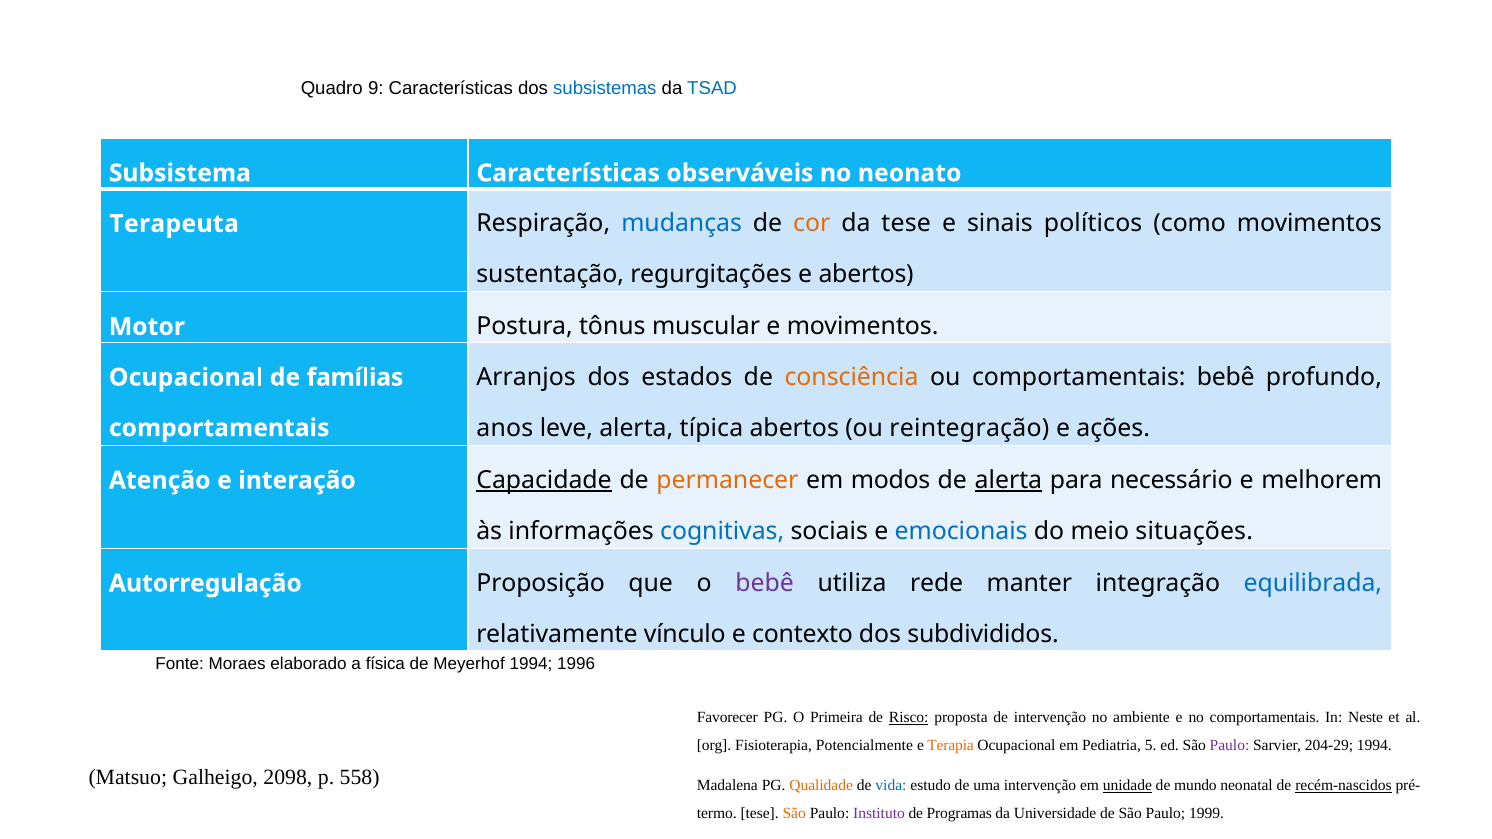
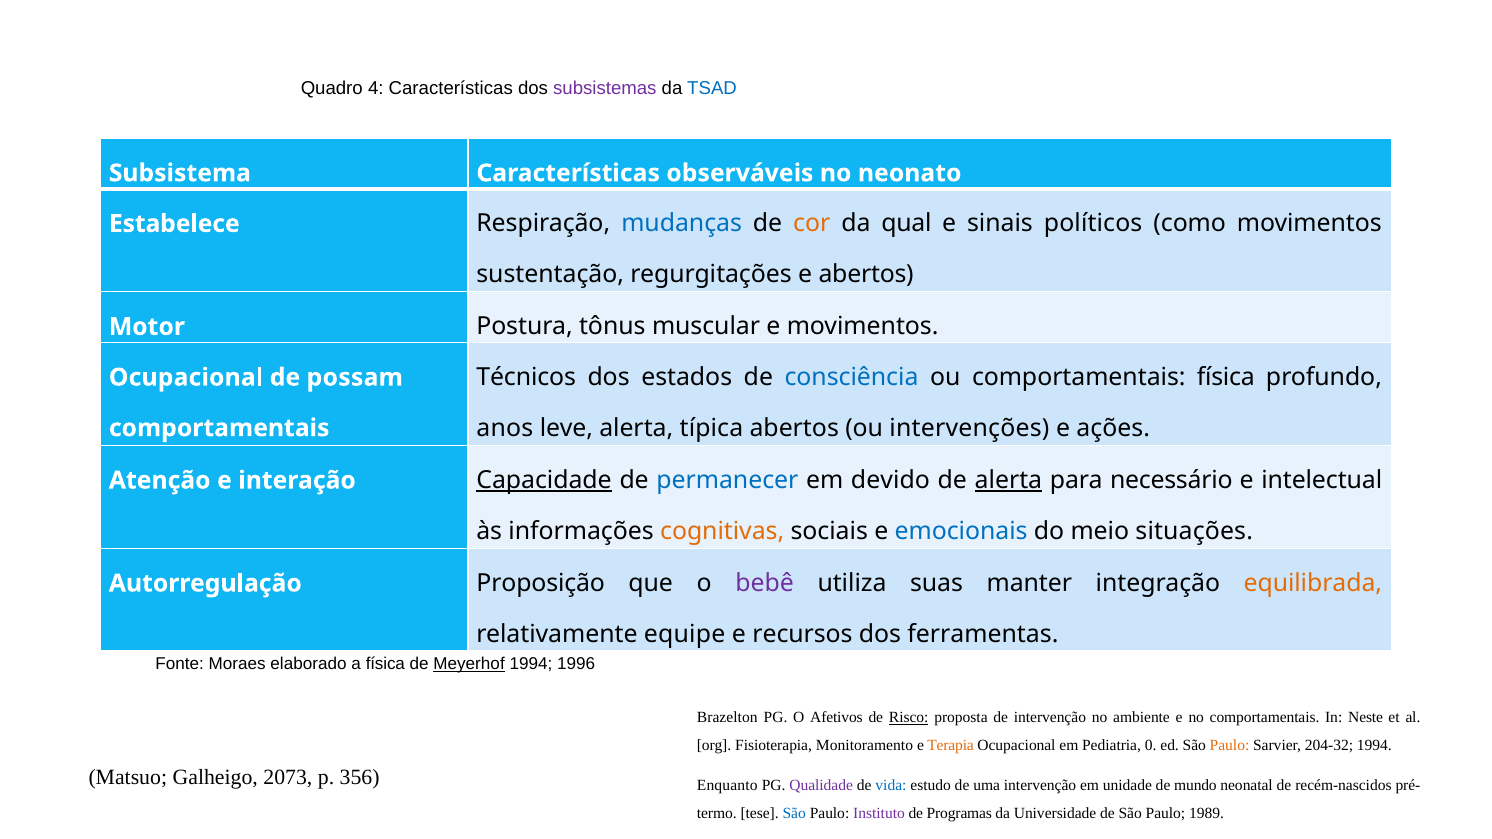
9: 9 -> 4 (376, 88)
subsistemas colour: blue -> purple (605, 88)
Terapeuta: Terapeuta -> Estabelece (174, 224)
da tese: tese -> qual (906, 224)
Arranjos: Arranjos -> Técnicos (526, 377)
consciência colour: orange -> blue (852, 377)
comportamentais bebê: bebê -> física (1226, 377)
famílias: famílias -> possam (355, 377)
reintegração: reintegração -> intervenções (969, 428)
permanecer colour: orange -> blue (727, 480)
modos: modos -> devido (890, 480)
melhorem: melhorem -> intelectual (1322, 480)
cognitivas colour: blue -> orange (722, 531)
rede: rede -> suas (937, 583)
equilibrada colour: blue -> orange (1313, 583)
vínculo: vínculo -> equipe (685, 634)
contexto: contexto -> recursos (802, 634)
subdivididos: subdivididos -> ferramentas (983, 634)
Meyerhof underline: none -> present (469, 664)
Favorecer: Favorecer -> Brazelton (727, 717)
Primeira: Primeira -> Afetivos (836, 717)
Potencialmente: Potencialmente -> Monitoramento (864, 746)
5: 5 -> 0 (1151, 746)
Paulo colour: purple -> orange (1230, 746)
204-29: 204-29 -> 204-32 (1329, 746)
2098: 2098 -> 2073 (288, 778)
558: 558 -> 356 (360, 778)
Madalena: Madalena -> Enquanto (727, 786)
Qualidade colour: orange -> purple (821, 786)
unidade underline: present -> none (1127, 786)
recém-nascidos underline: present -> none (1343, 786)
São colour: orange -> blue (794, 814)
1999: 1999 -> 1989 (1207, 814)
